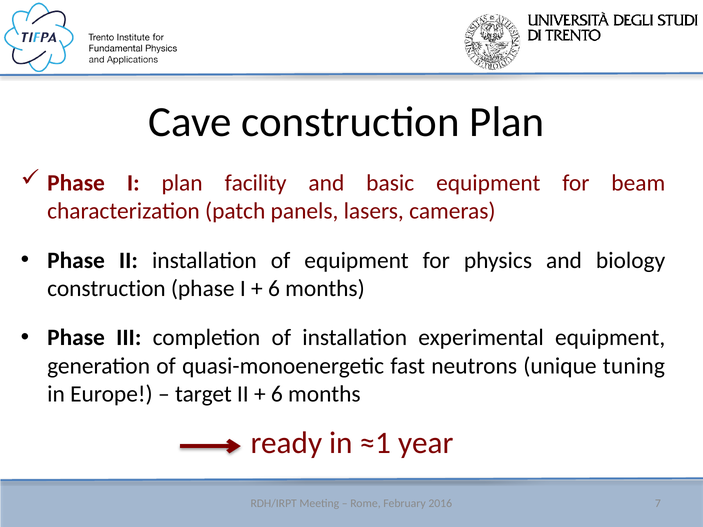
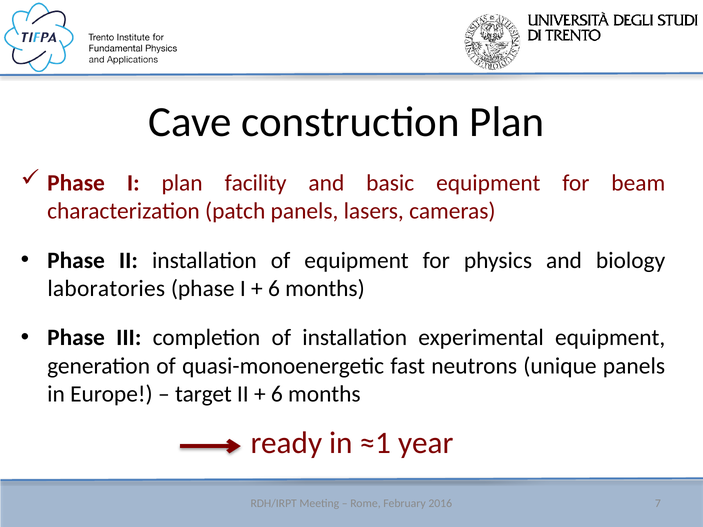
construction: construction -> laboratories (106, 289)
unique tuning: tuning -> panels (634, 366)
